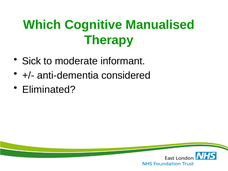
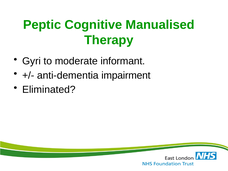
Which: Which -> Peptic (42, 25)
Sick: Sick -> Gyri (32, 61)
considered: considered -> impairment (126, 75)
